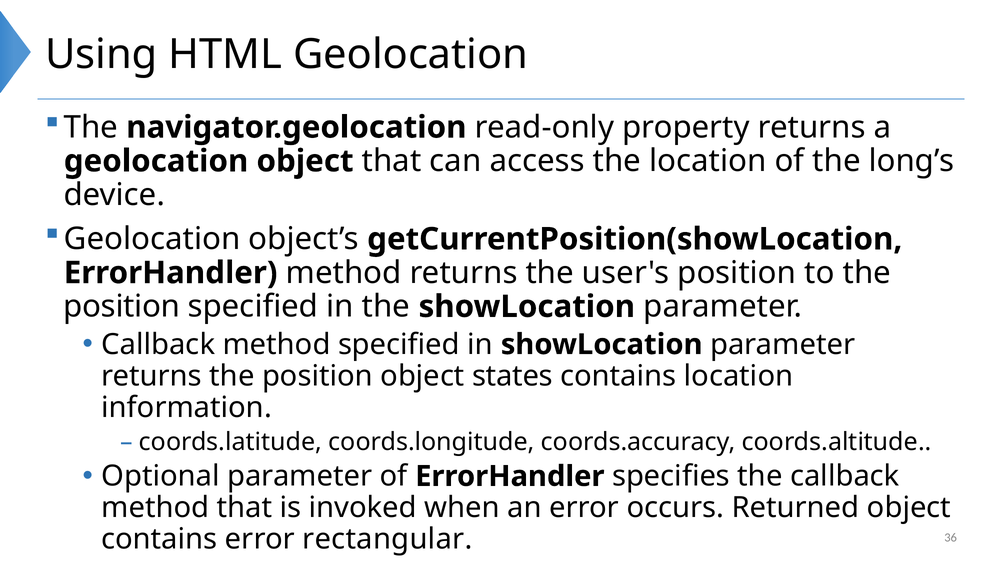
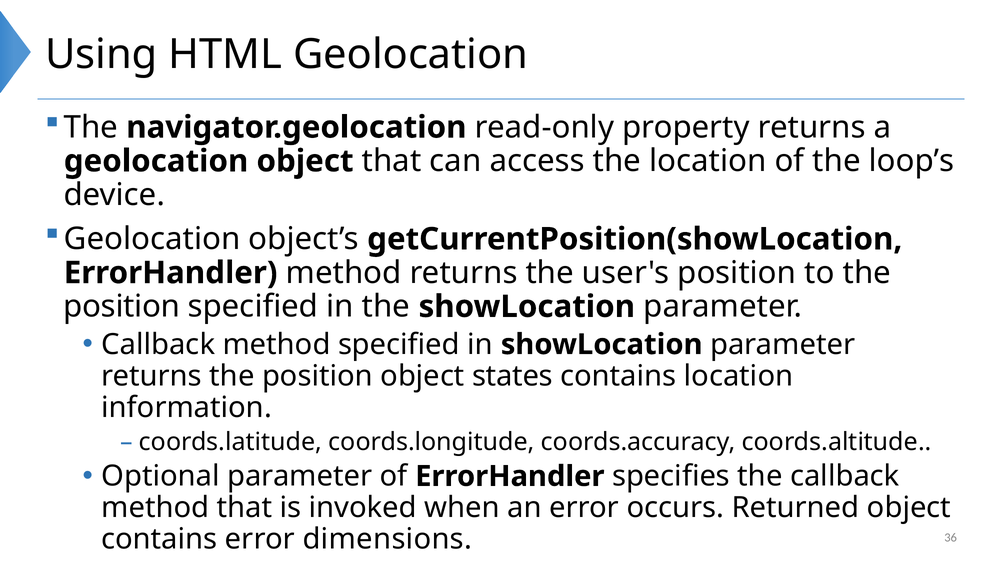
long’s: long’s -> loop’s (912, 161)
rectangular: rectangular -> dimensions (387, 540)
